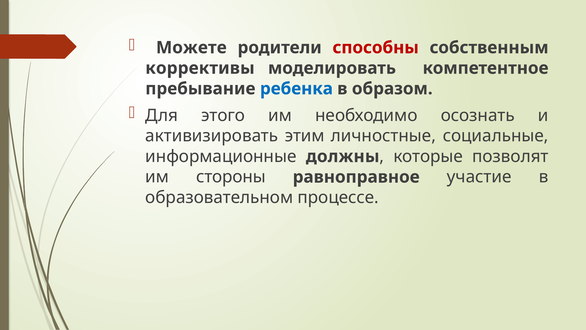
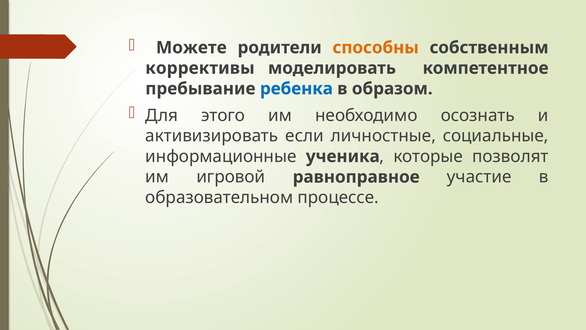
способны colour: red -> orange (376, 48)
этим: этим -> если (305, 136)
должны: должны -> ученика (343, 156)
стороны: стороны -> игровой (231, 177)
